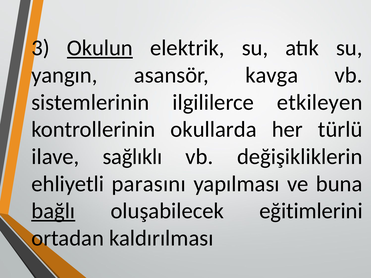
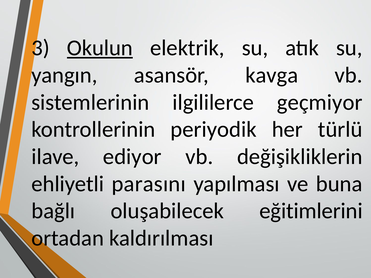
etkileyen: etkileyen -> geçmiyor (320, 102)
okullarda: okullarda -> periyodik (214, 130)
sağlıklı: sağlıklı -> ediyor (132, 157)
bağlı underline: present -> none (53, 211)
